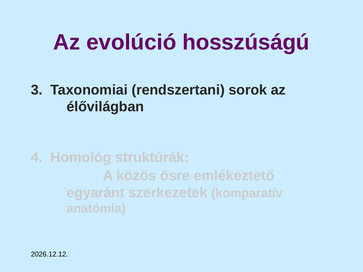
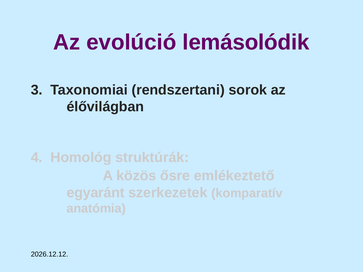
hosszúságú: hosszúságú -> lemásolódik (246, 42)
